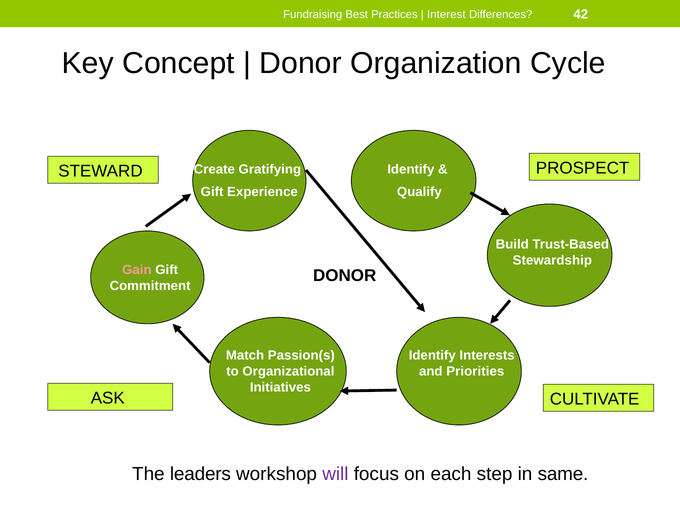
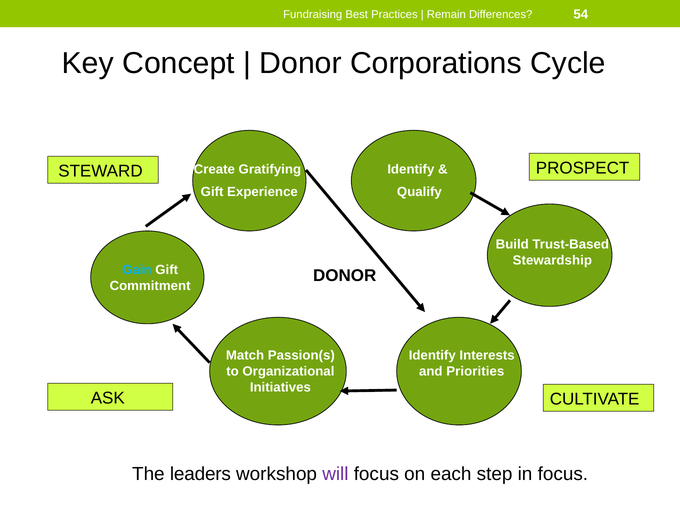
Interest: Interest -> Remain (446, 14)
42: 42 -> 54 (581, 15)
Organization: Organization -> Corporations (436, 63)
Gain colour: pink -> light blue (137, 270)
in same: same -> focus (563, 474)
